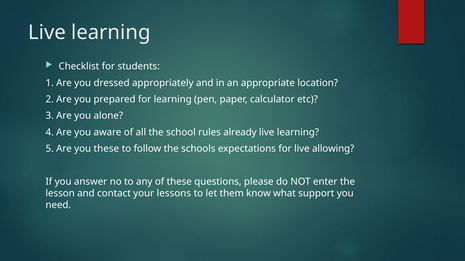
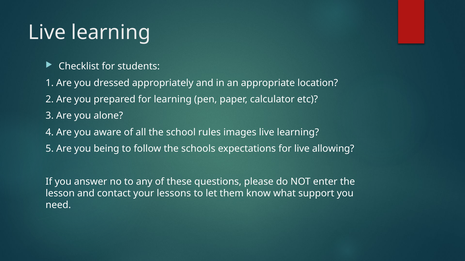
already: already -> images (240, 133)
you these: these -> being (106, 149)
